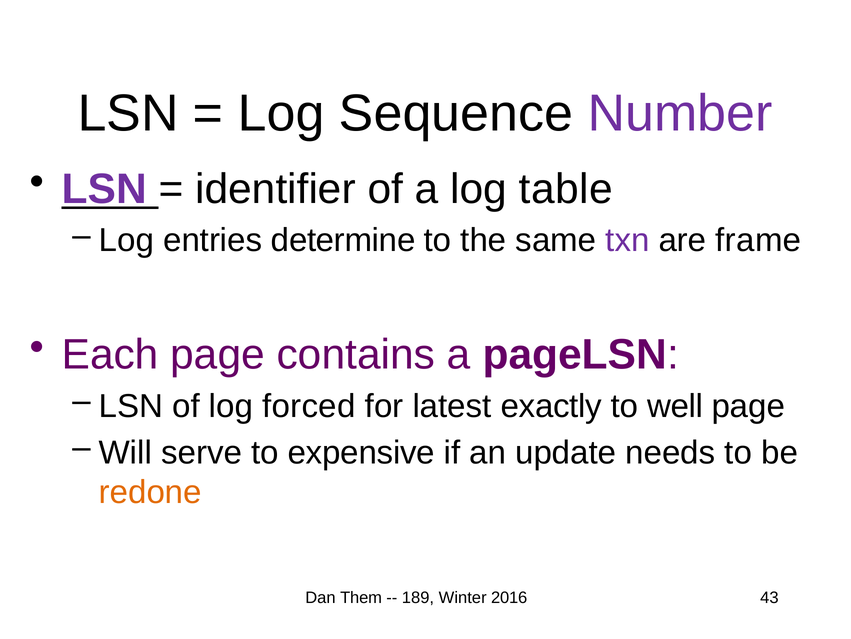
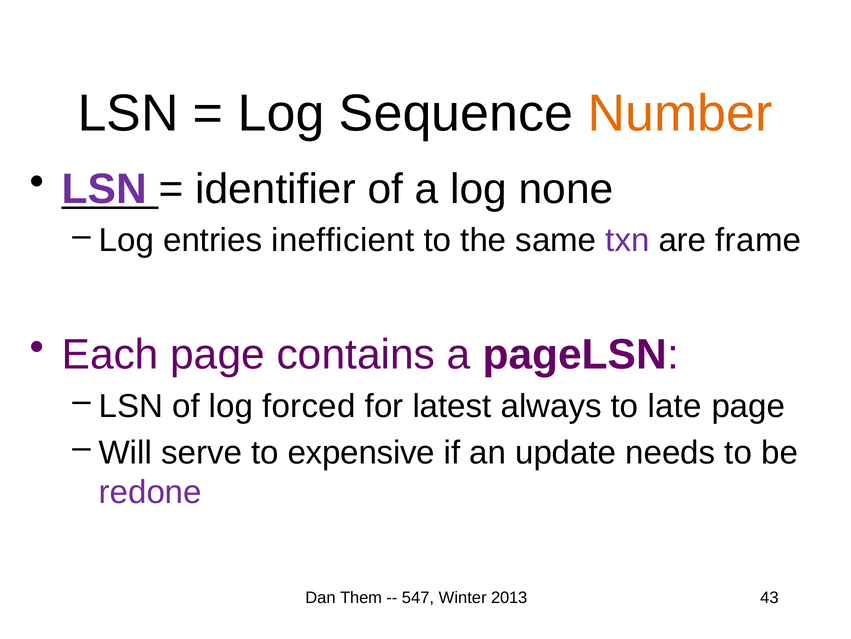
Number colour: purple -> orange (680, 114)
table: table -> none (566, 189)
determine: determine -> inefficient (343, 240)
exactly: exactly -> always (551, 406)
well: well -> late (675, 406)
redone colour: orange -> purple (150, 492)
189: 189 -> 547 (418, 597)
2016: 2016 -> 2013 (509, 597)
